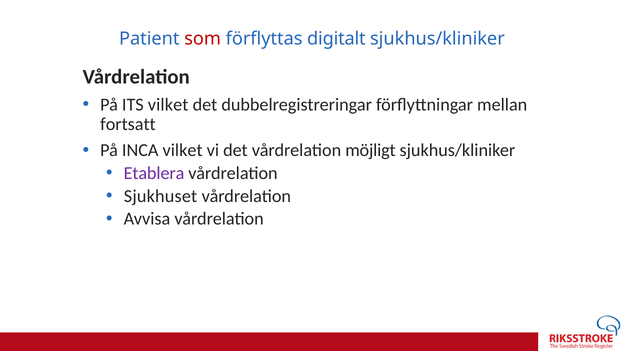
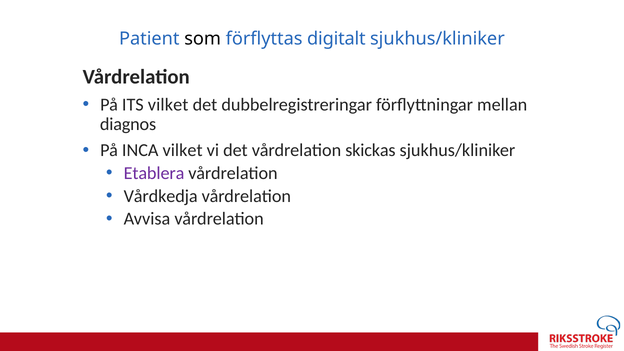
som colour: red -> black (203, 39)
fortsatt: fortsatt -> diagnos (128, 124)
möjligt: möjligt -> skickas (370, 150)
Sjukhuset: Sjukhuset -> Vårdkedja (161, 196)
